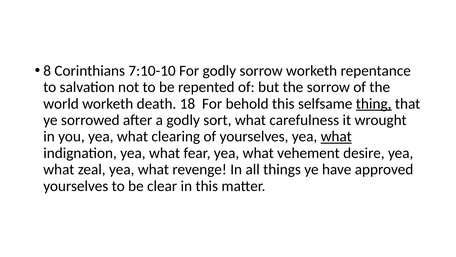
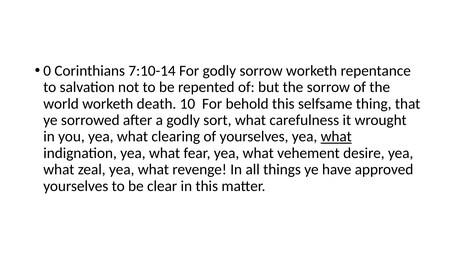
8: 8 -> 0 (47, 71)
7:10-10: 7:10-10 -> 7:10-14 (152, 71)
18: 18 -> 10 (187, 104)
thing underline: present -> none (374, 104)
